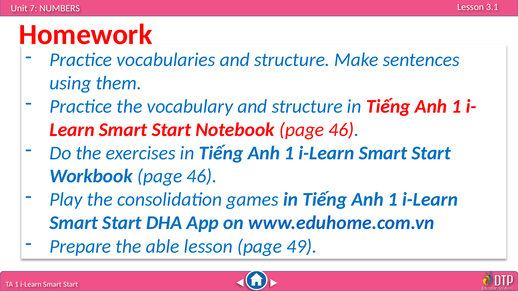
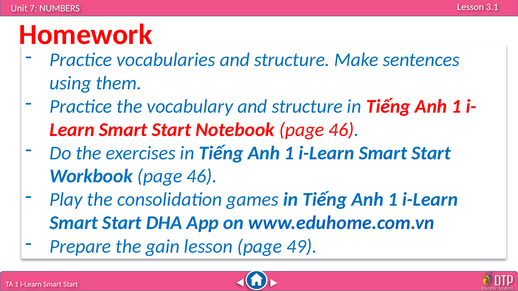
able: able -> gain (163, 247)
